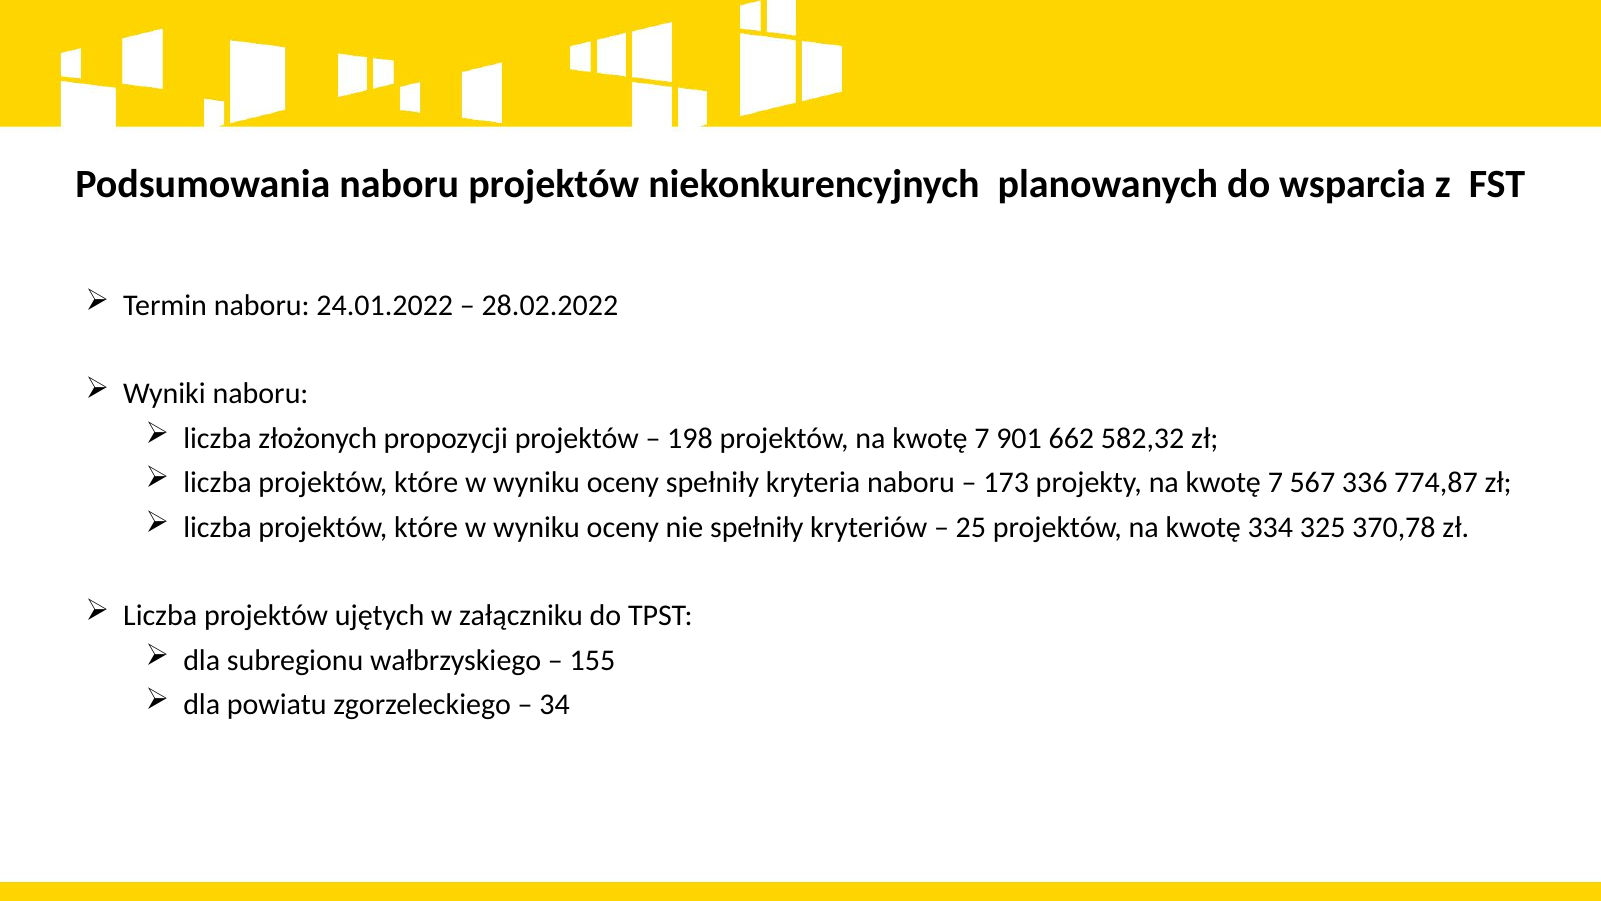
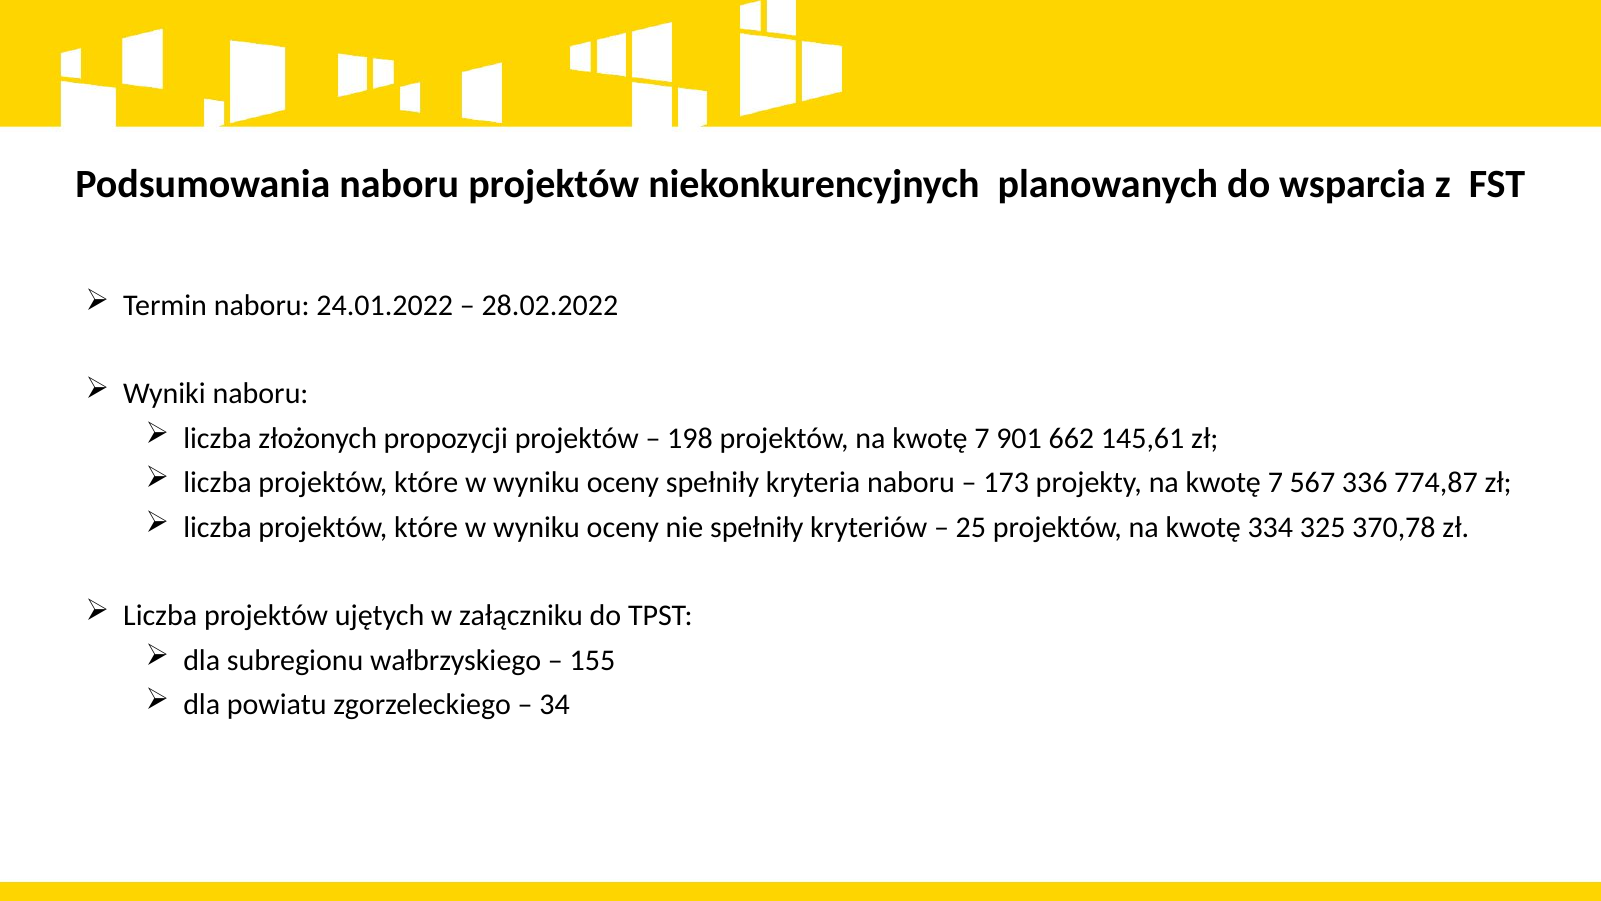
582,32: 582,32 -> 145,61 (1143, 438)
